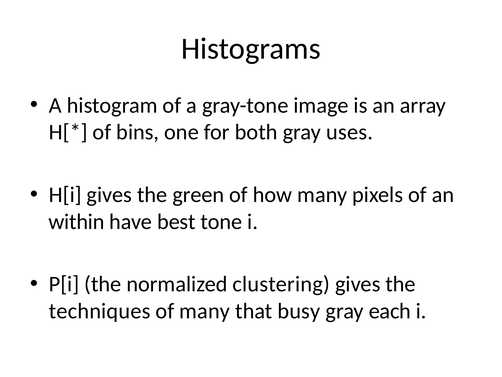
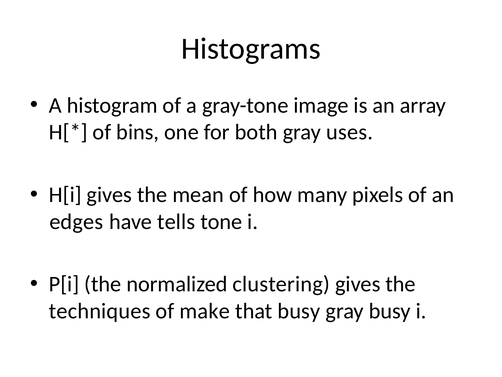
green: green -> mean (198, 195)
within: within -> edges (76, 221)
best: best -> tells (176, 221)
of many: many -> make (205, 311)
gray each: each -> busy (390, 311)
